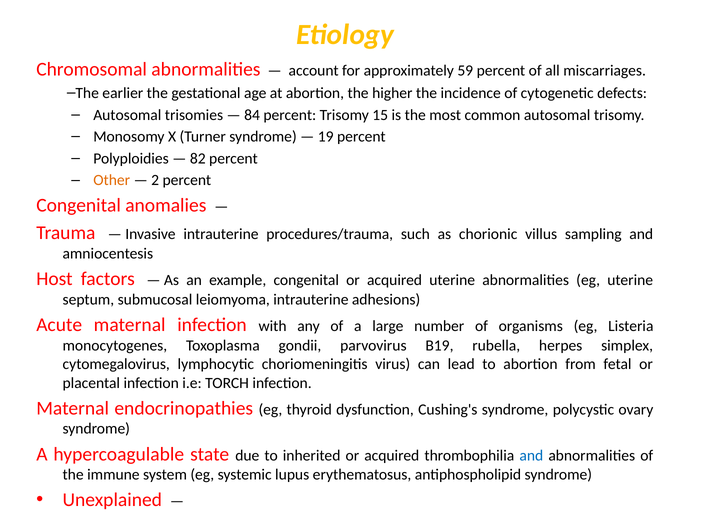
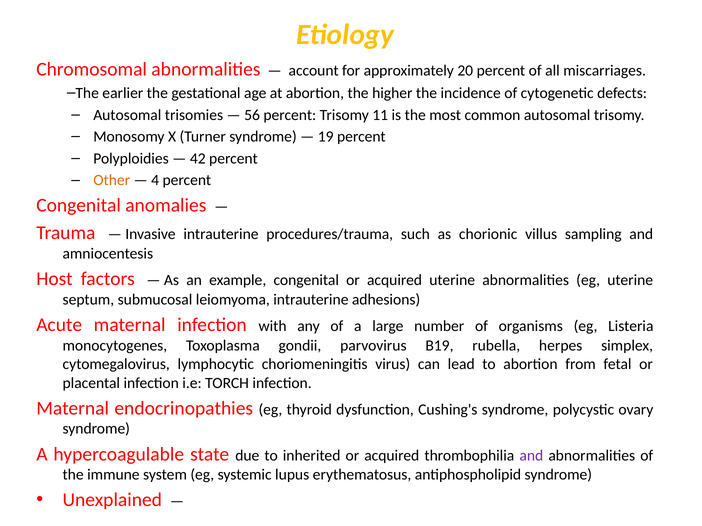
59: 59 -> 20 (465, 71)
84: 84 -> 56 (252, 115)
15: 15 -> 11 (380, 115)
82: 82 -> 42 (198, 159)
2: 2 -> 4 (155, 180)
and colour: blue -> purple (531, 456)
